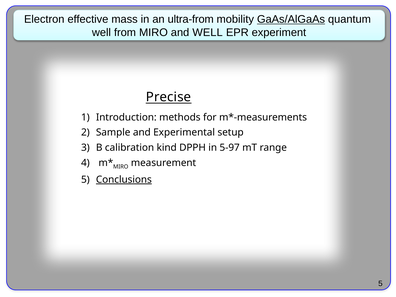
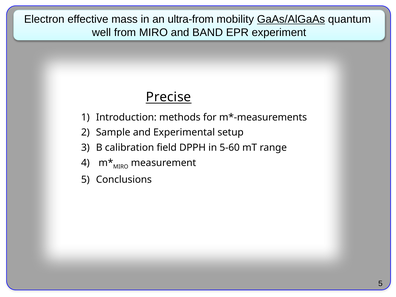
and WELL: WELL -> BAND (208, 32)
kind: kind -> field (167, 148)
5-97: 5-97 -> 5-60 (230, 148)
Conclusions underline: present -> none (124, 180)
